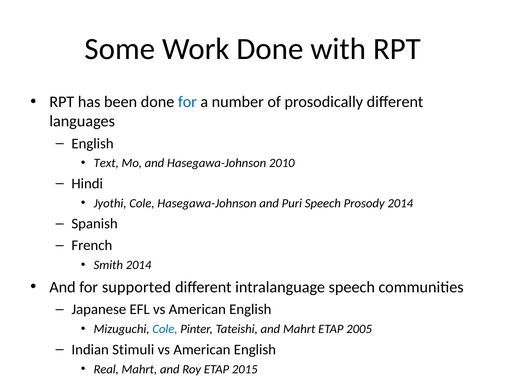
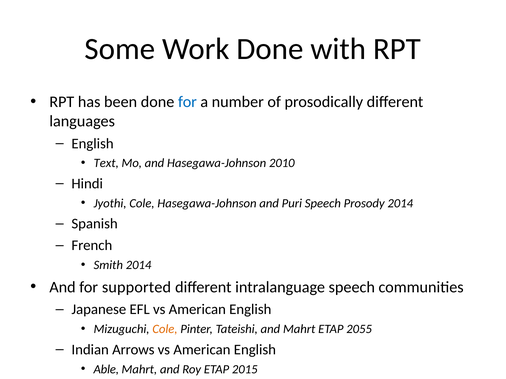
Cole colour: blue -> orange (165, 329)
2005: 2005 -> 2055 (359, 329)
Stimuli: Stimuli -> Arrows (133, 350)
Real: Real -> Able (106, 370)
